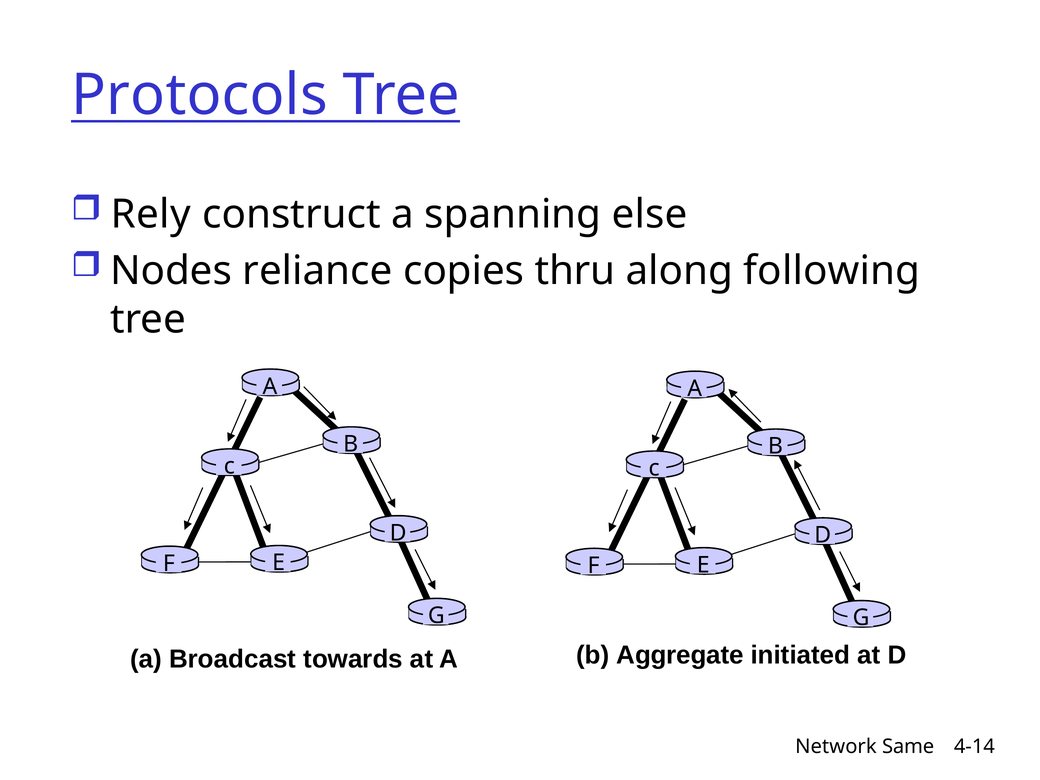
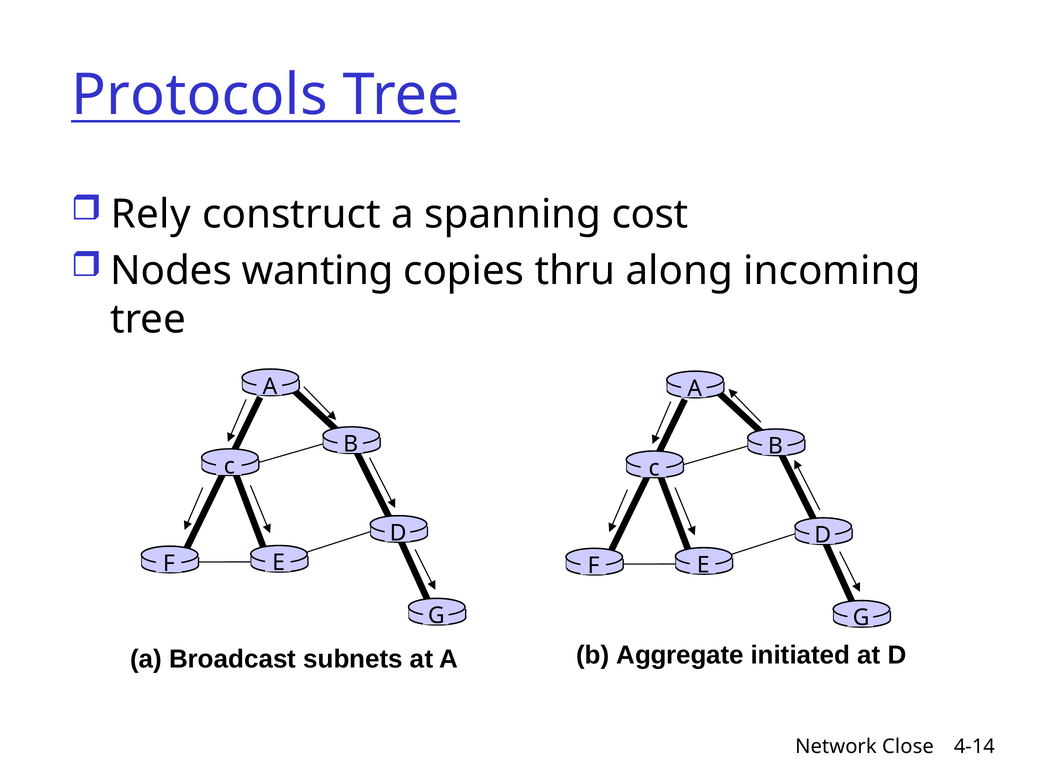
else: else -> cost (650, 214)
reliance: reliance -> wanting (318, 271)
following: following -> incoming (832, 271)
towards: towards -> subnets (353, 659)
Same: Same -> Close (908, 747)
